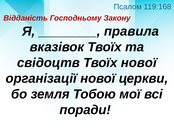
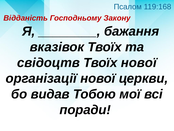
правила: правила -> бажання (132, 31)
земля: земля -> видав (50, 94)
